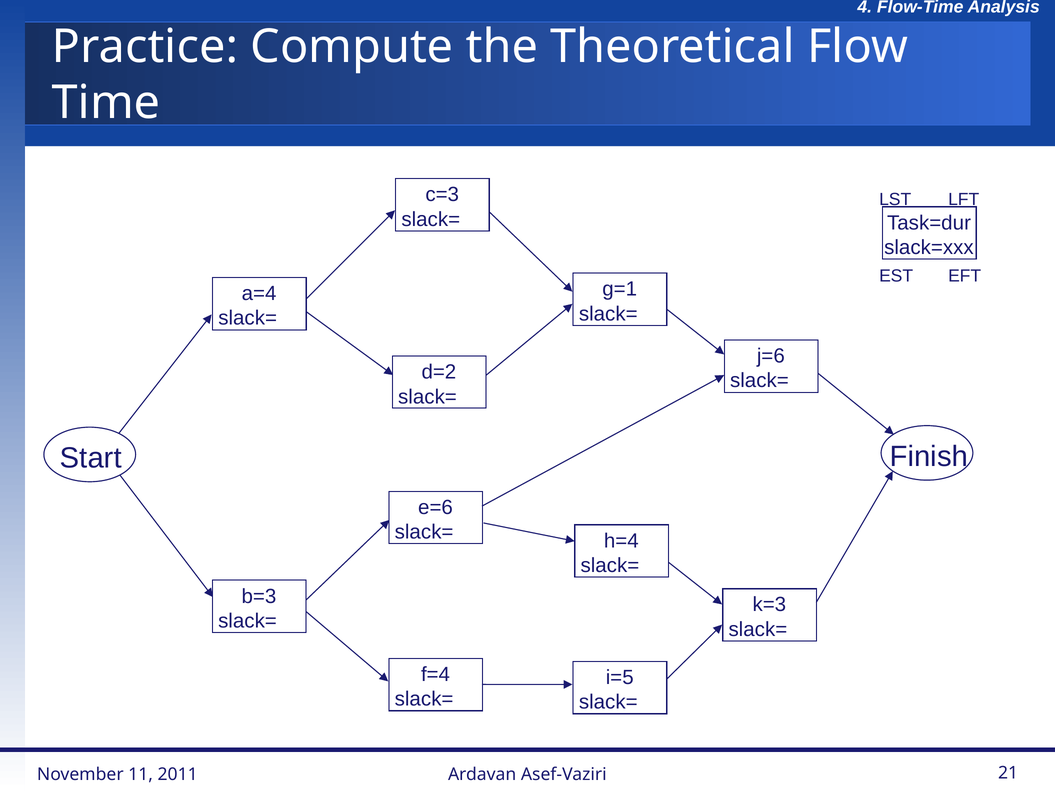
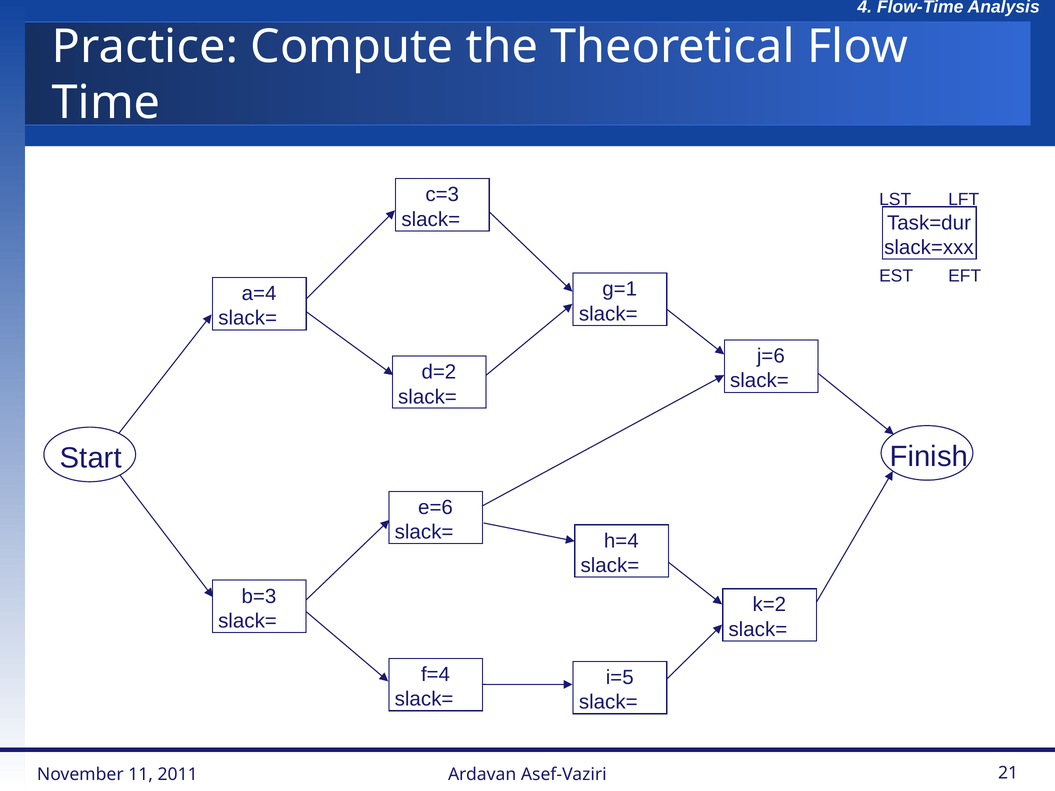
k=3: k=3 -> k=2 (769, 605)
